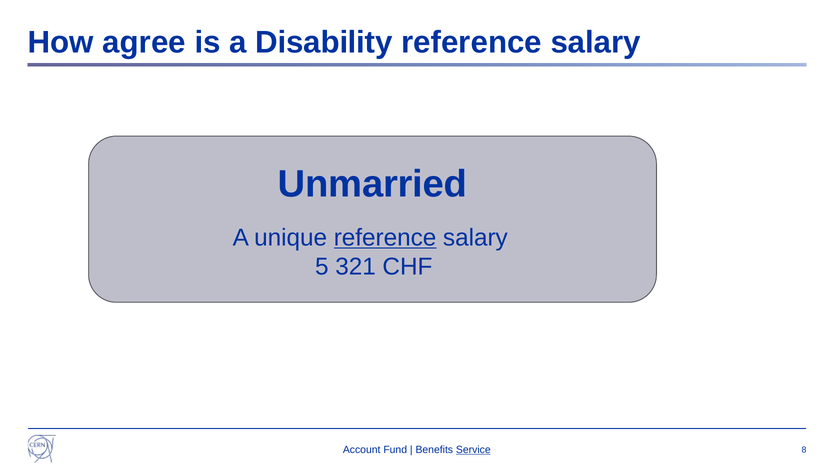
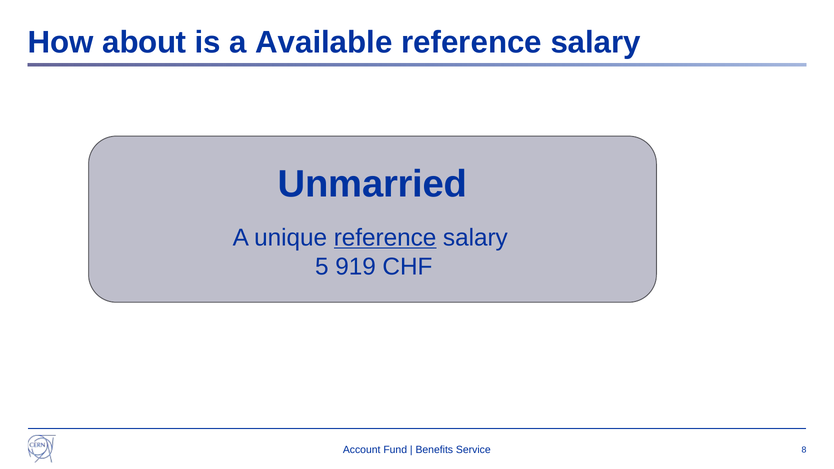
agree: agree -> about (144, 42)
Disability: Disability -> Available (324, 42)
321: 321 -> 919 (356, 267)
Service underline: present -> none (473, 450)
